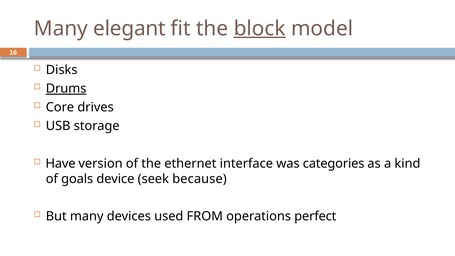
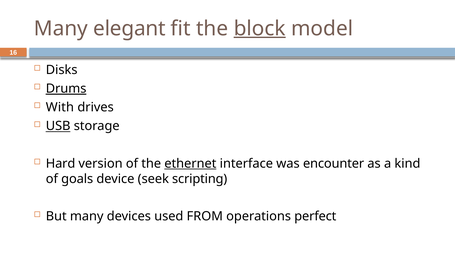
Core: Core -> With (60, 107)
USB underline: none -> present (58, 126)
Have: Have -> Hard (61, 163)
ethernet underline: none -> present (190, 163)
categories: categories -> encounter (334, 163)
because: because -> scripting (200, 179)
